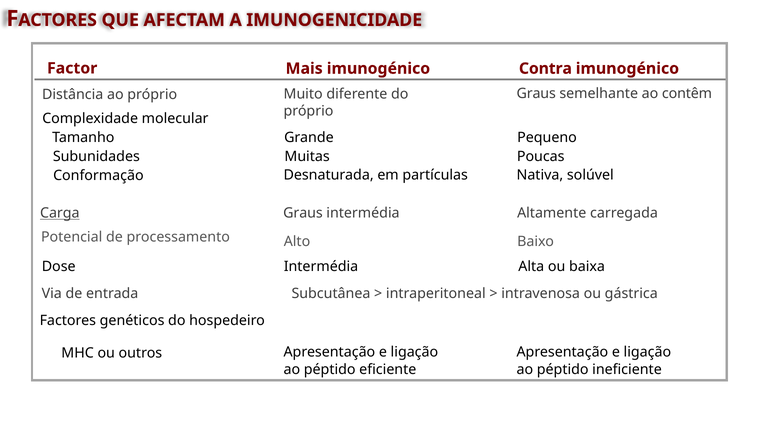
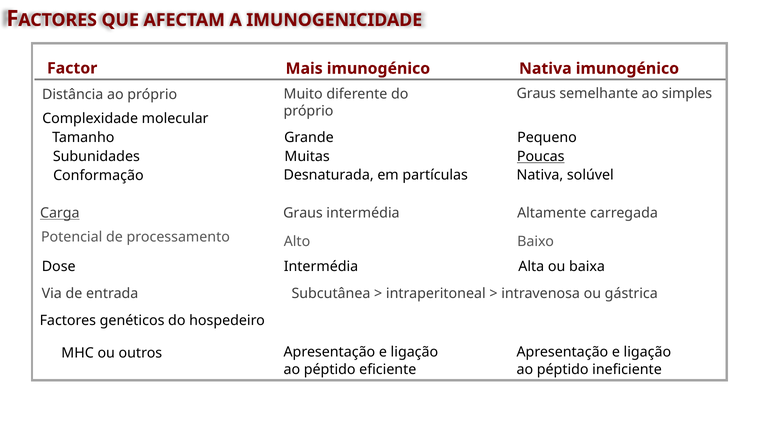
imunogénico Contra: Contra -> Nativa (545, 68)
contêm: contêm -> simples (687, 94)
Poucas underline: none -> present (541, 156)
